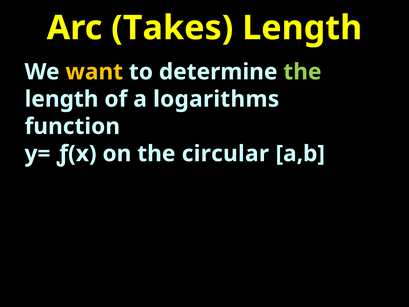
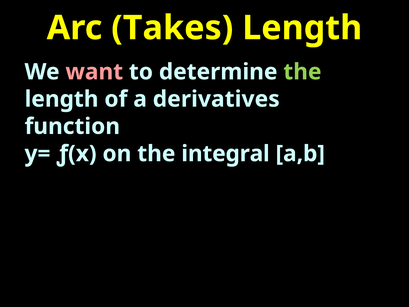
want colour: yellow -> pink (94, 72)
logarithms: logarithms -> derivatives (216, 99)
circular: circular -> integral (226, 154)
